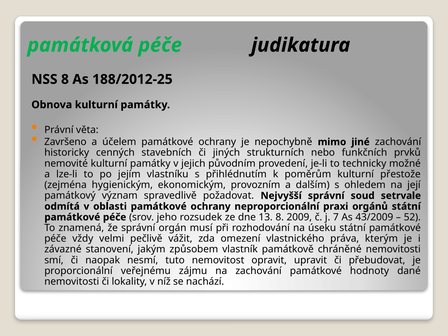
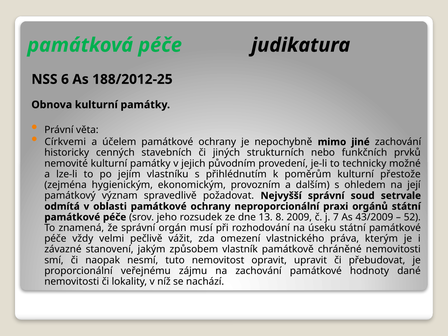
NSS 8: 8 -> 6 (65, 79)
Završeno: Završeno -> Církvemi (65, 142)
